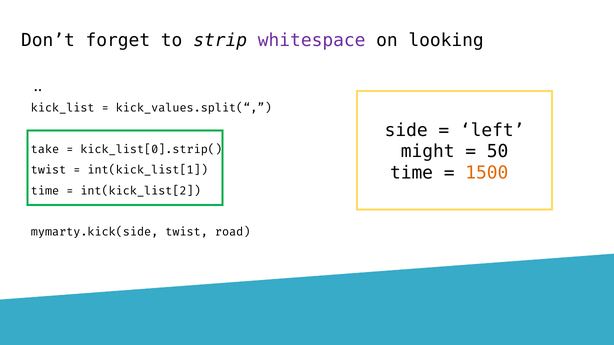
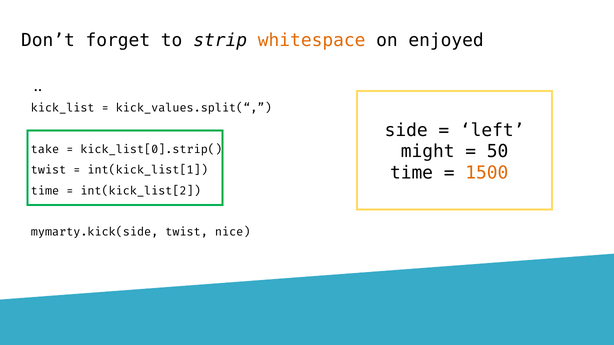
whitespace colour: purple -> orange (312, 40)
looking: looking -> enjoyed (446, 40)
road: road -> nice (233, 232)
